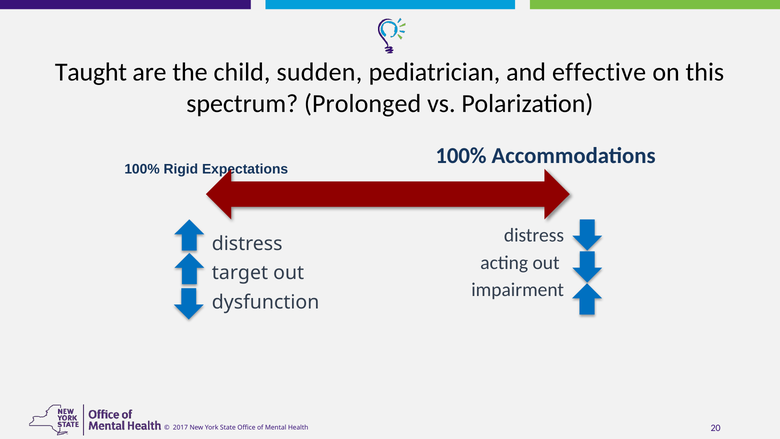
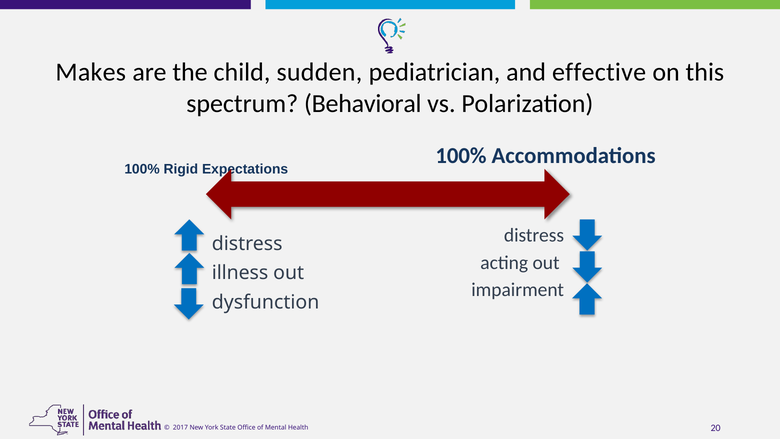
Taught: Taught -> Makes (91, 72)
Prolonged: Prolonged -> Behavioral (363, 103)
target: target -> illness (240, 273)
